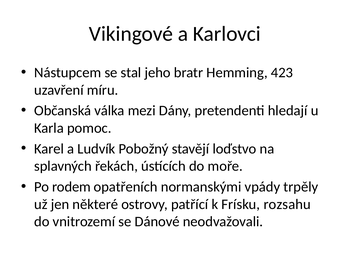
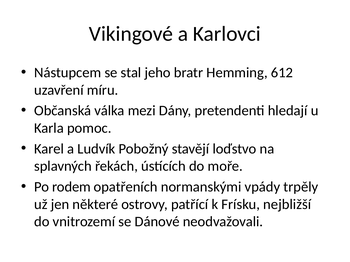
423: 423 -> 612 (282, 73)
rozsahu: rozsahu -> nejbližší (287, 205)
